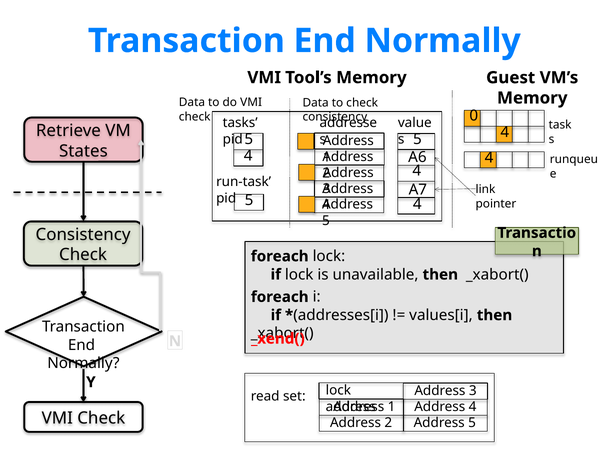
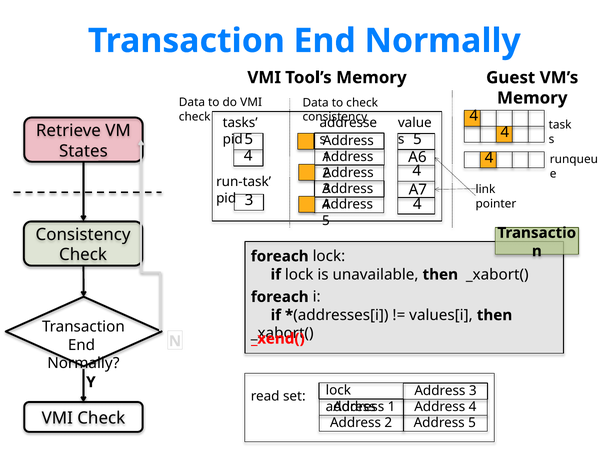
0: 0 -> 4 (474, 116)
5: 5 -> 3 (249, 200)
